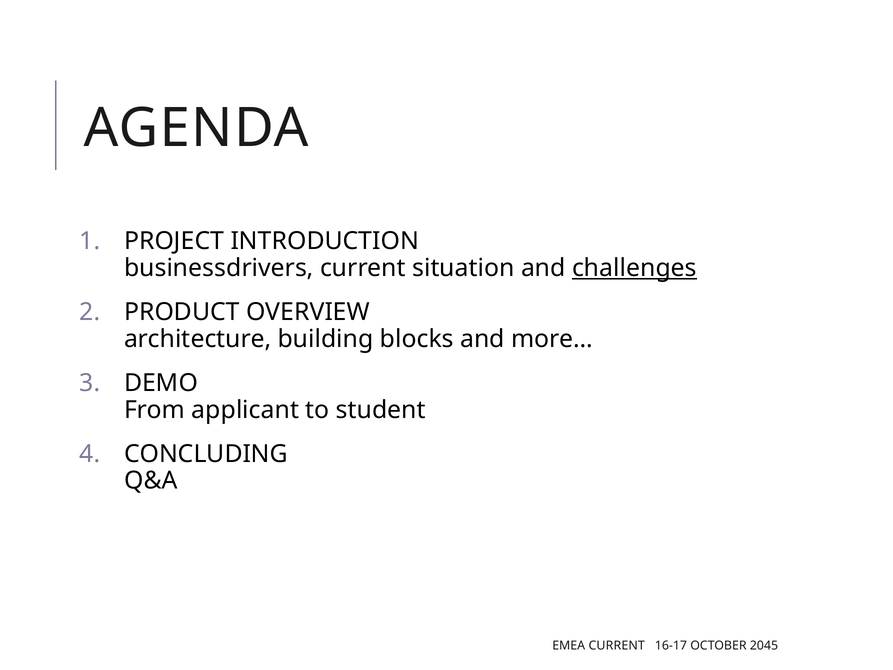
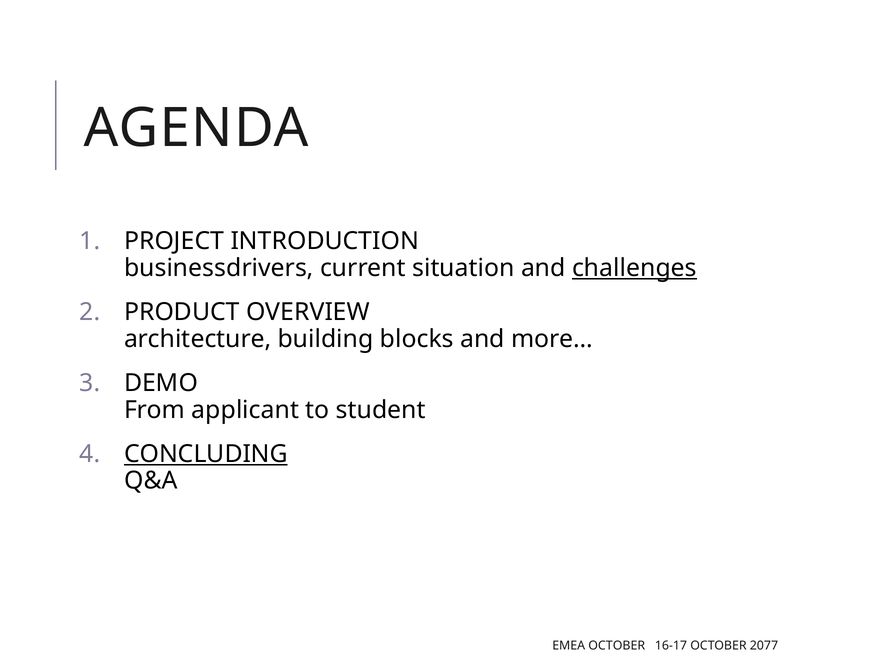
CONCLUDING underline: none -> present (206, 454)
EMEA CURRENT: CURRENT -> OCTOBER (617, 645)
2045: 2045 -> 2077 (764, 645)
